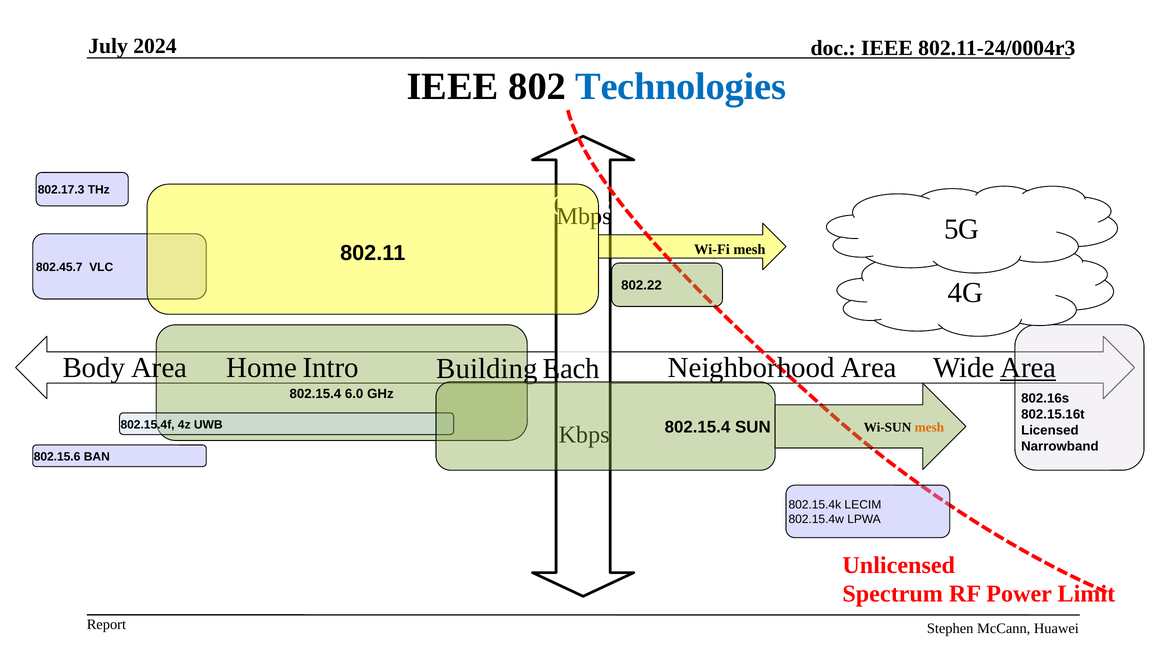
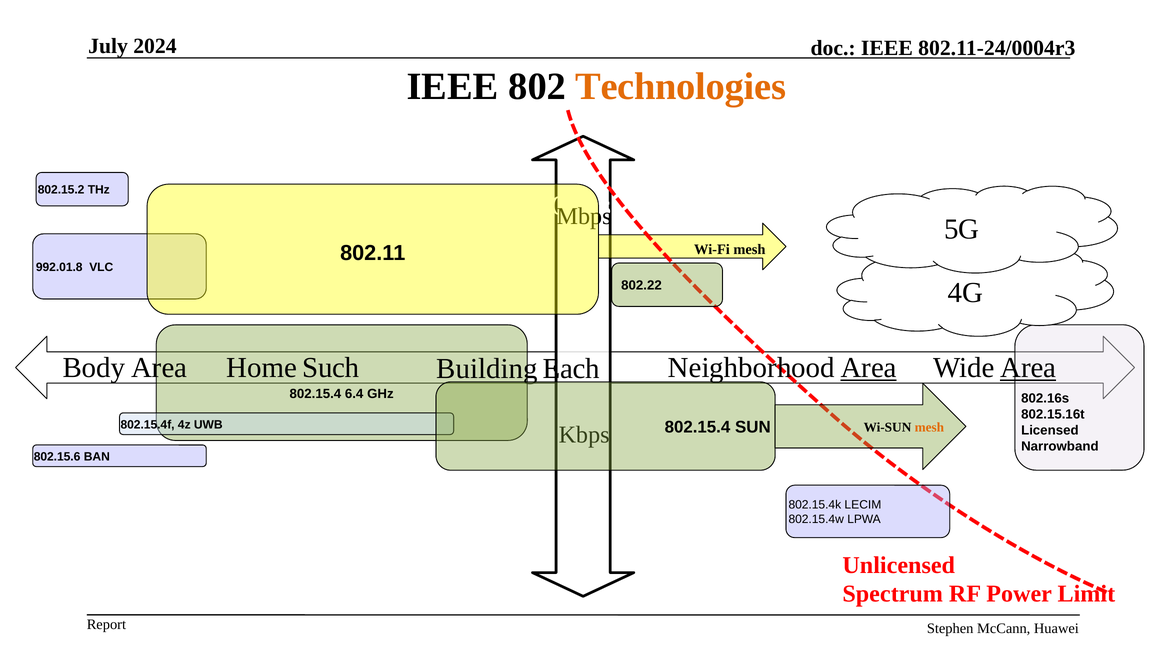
Technologies colour: blue -> orange (681, 86)
802.17.3: 802.17.3 -> 802.15.2 (61, 190)
802.45.7: 802.45.7 -> 992.01.8 (59, 267)
Intro: Intro -> Such (331, 368)
Area underline: none -> present (869, 368)
6.0: 6.0 -> 6.4 (354, 394)
